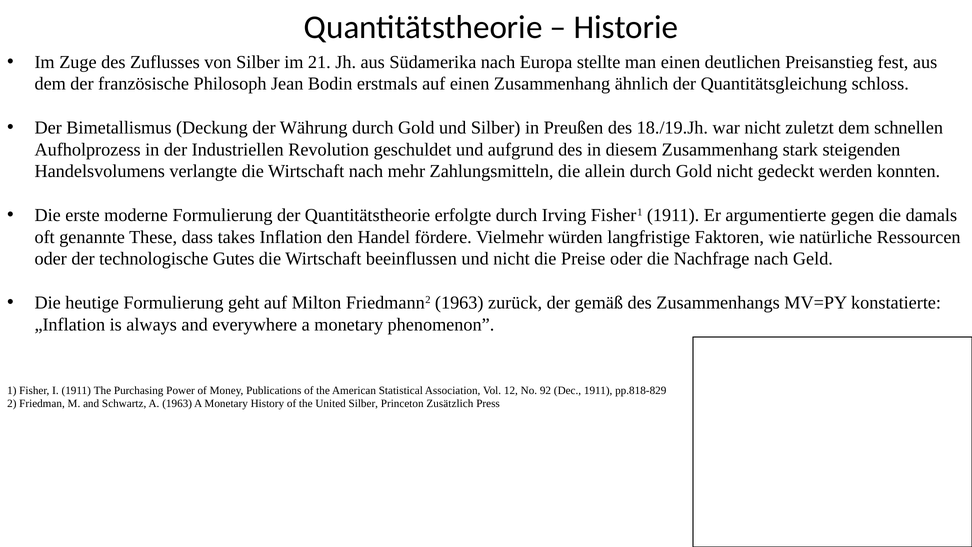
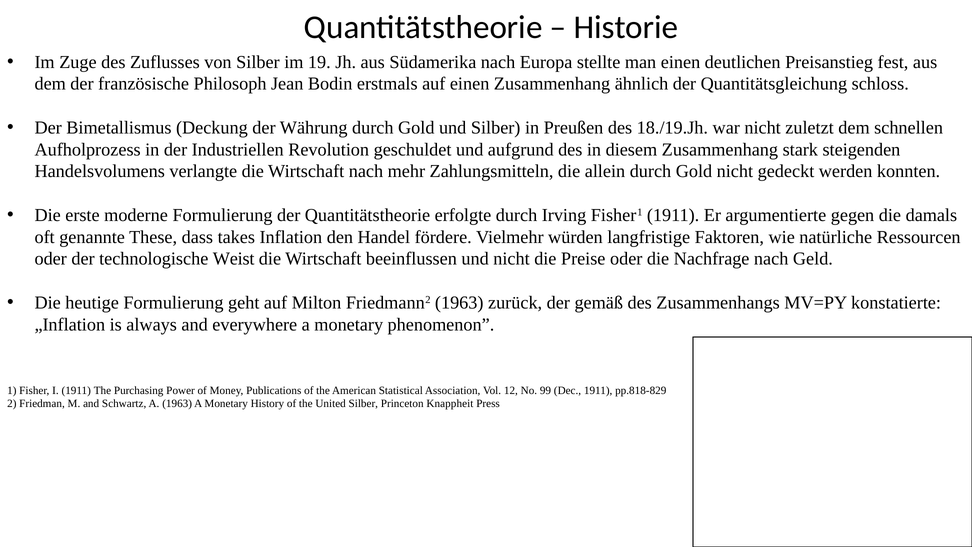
21: 21 -> 19 (319, 62)
Gutes: Gutes -> Weist (234, 259)
92: 92 -> 99 (545, 390)
Zusätzlich: Zusätzlich -> Knappheit (450, 404)
